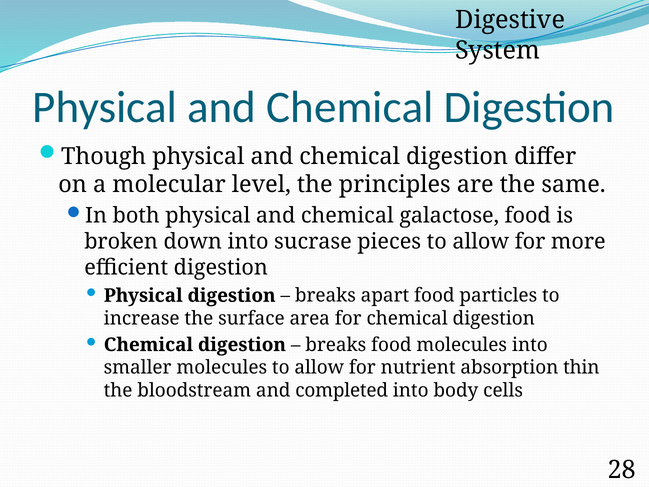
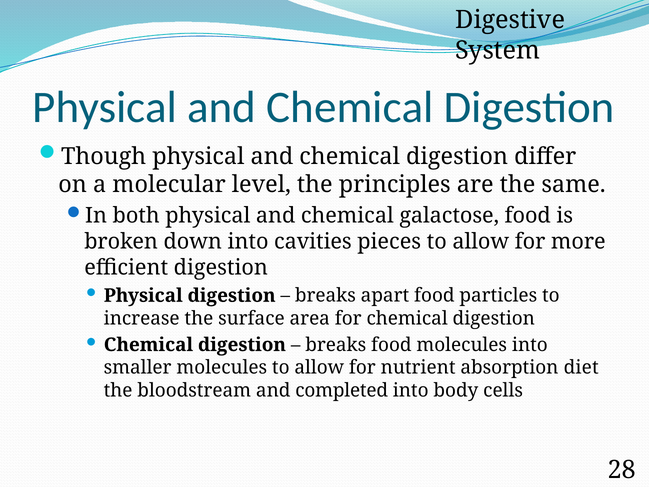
sucrase: sucrase -> cavities (313, 242)
thin: thin -> diet (581, 367)
